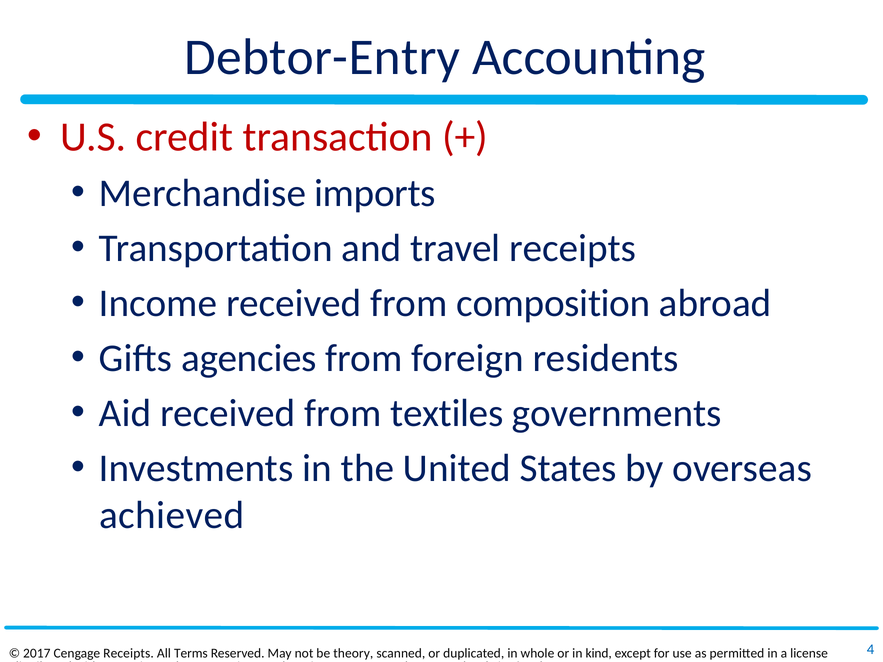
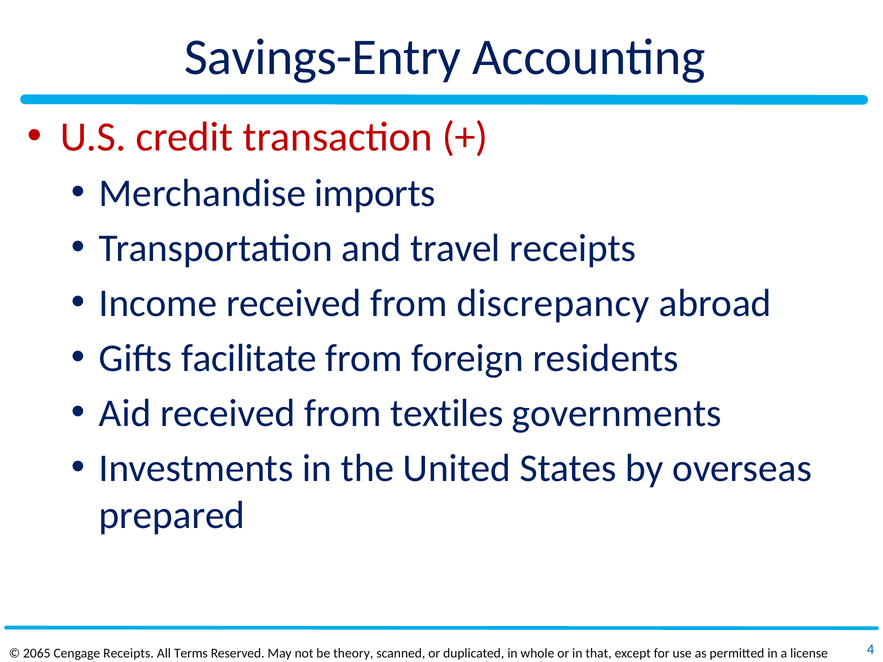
Debtor-Entry: Debtor-Entry -> Savings-Entry (323, 57)
composition: composition -> discrepancy (553, 303)
agencies: agencies -> facilitate (249, 358)
achieved: achieved -> prepared (172, 516)
2017: 2017 -> 2065 (37, 654)
kind: kind -> that (599, 654)
